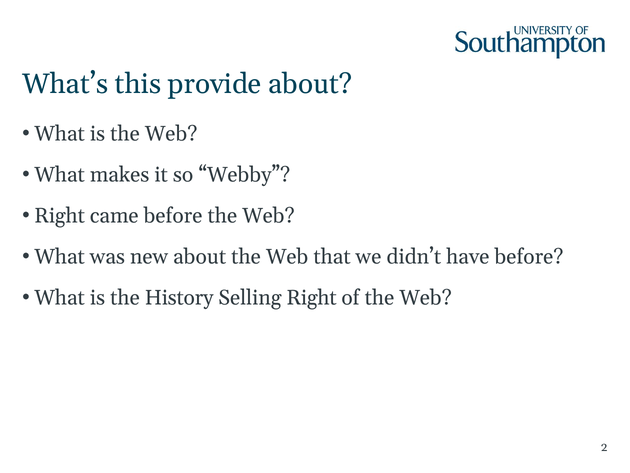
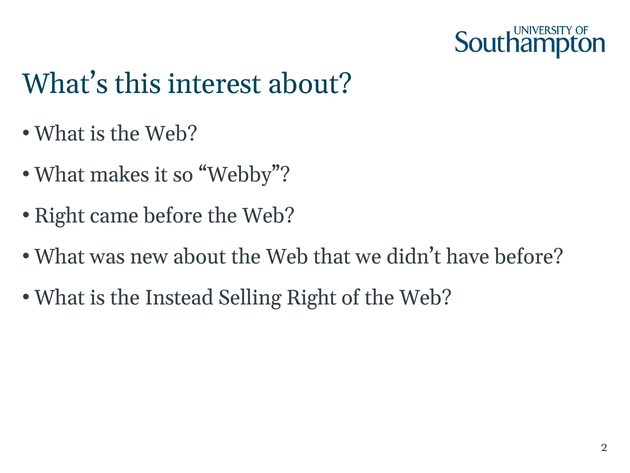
provide: provide -> interest (215, 84)
History: History -> Instead (179, 298)
